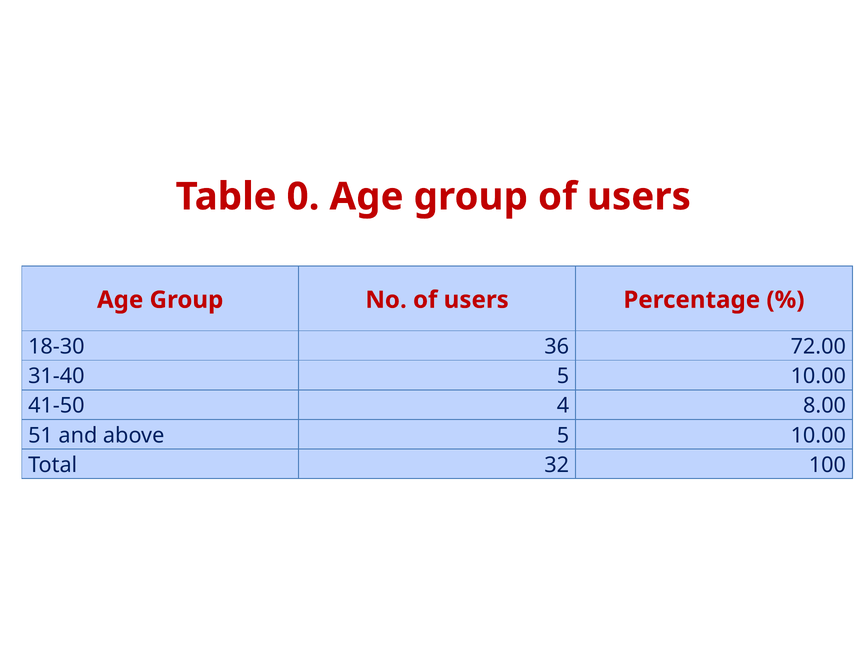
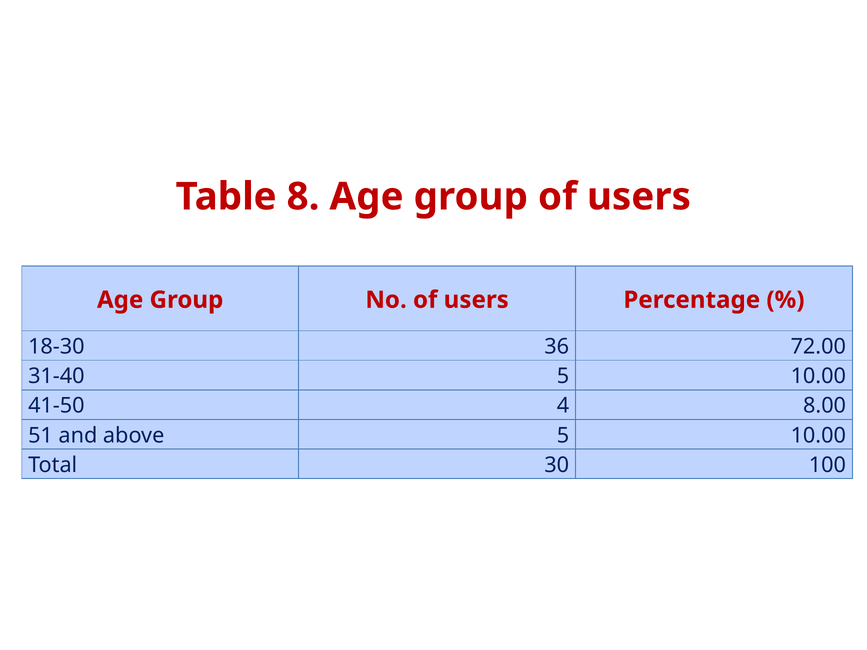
0: 0 -> 8 (303, 197)
32: 32 -> 30 (557, 465)
